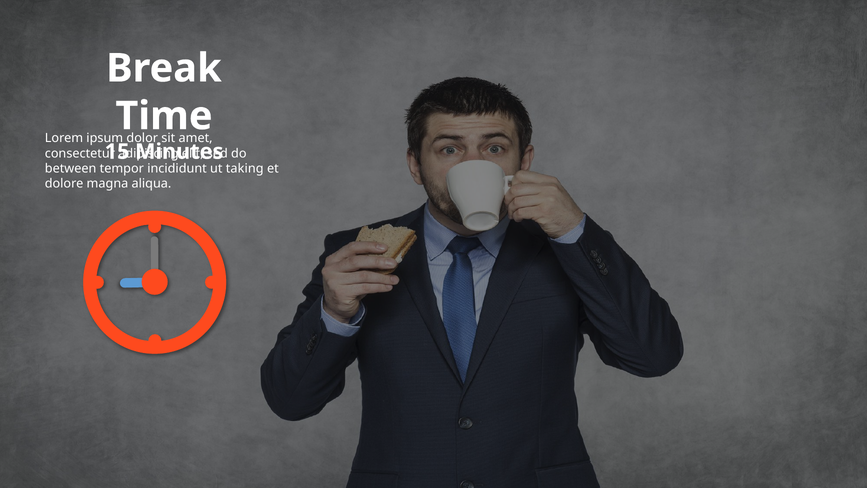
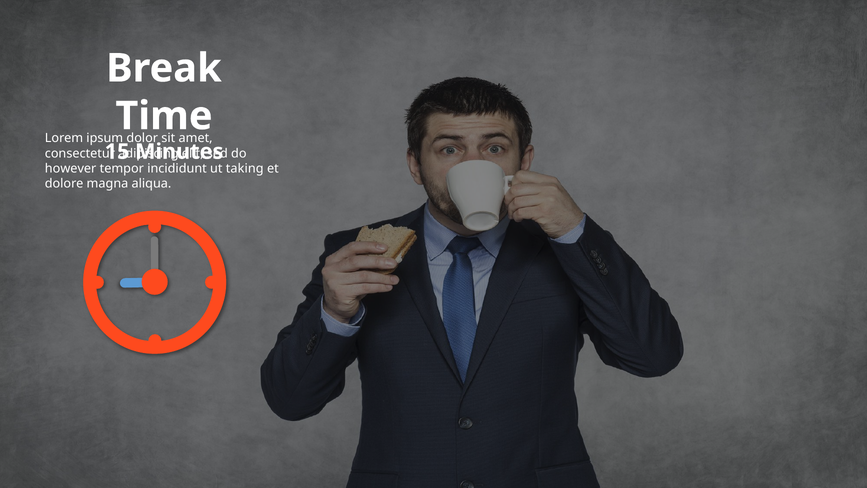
between: between -> however (71, 168)
